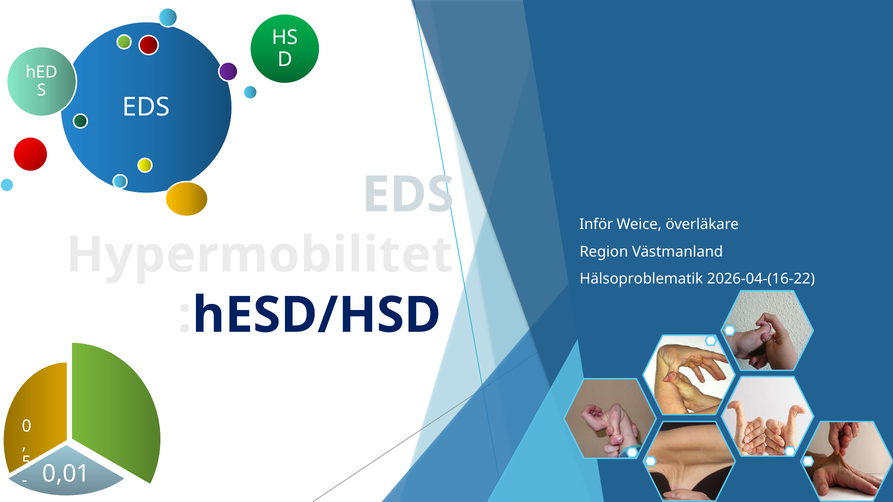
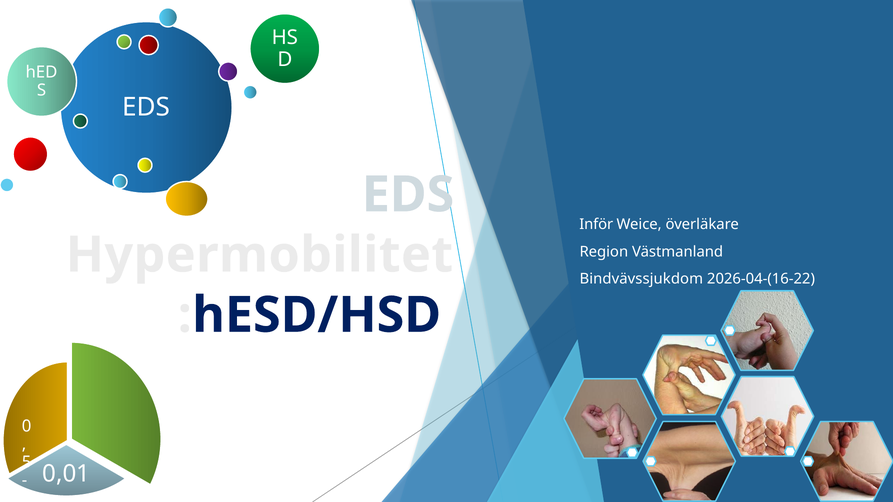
Hälsoproblematik: Hälsoproblematik -> Bindvävssjukdom (641, 279)
